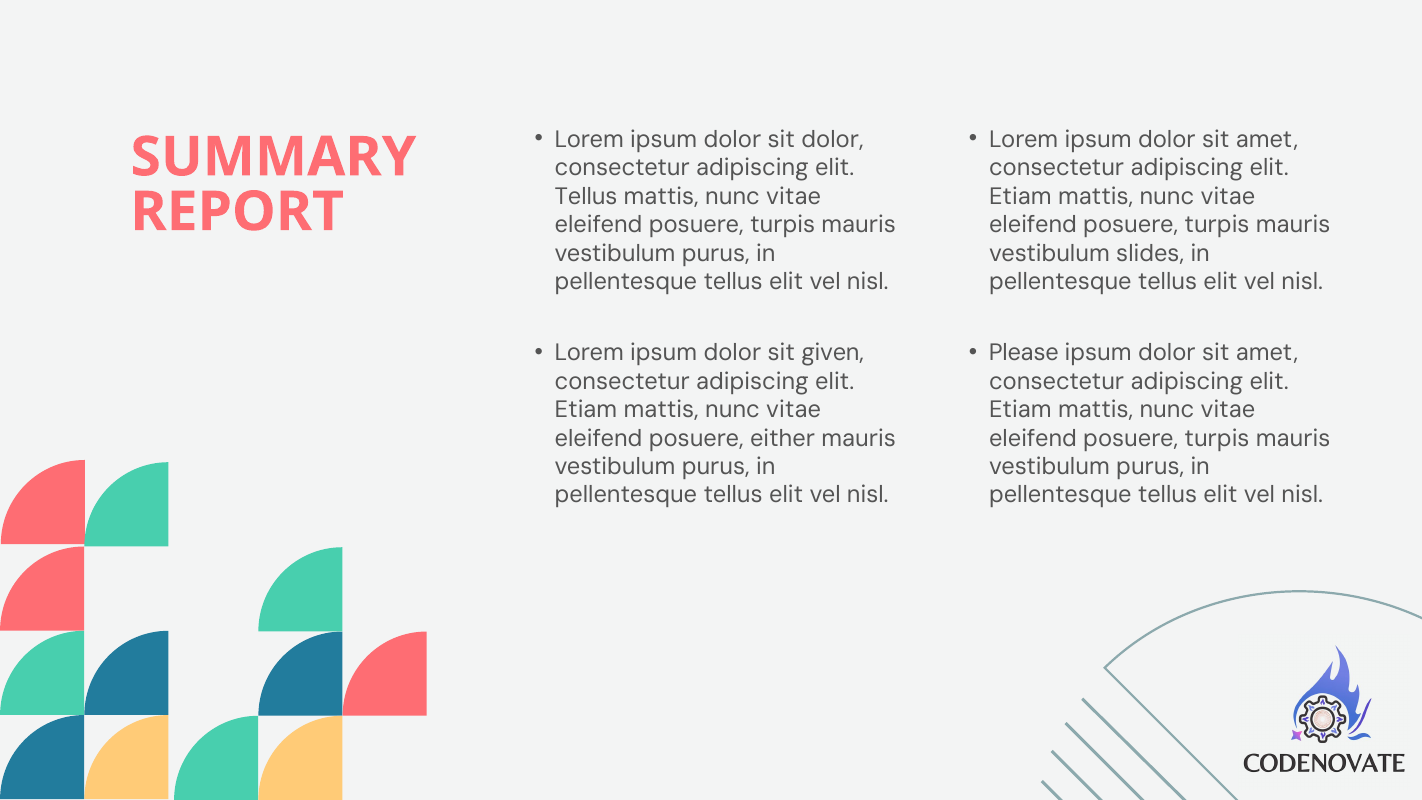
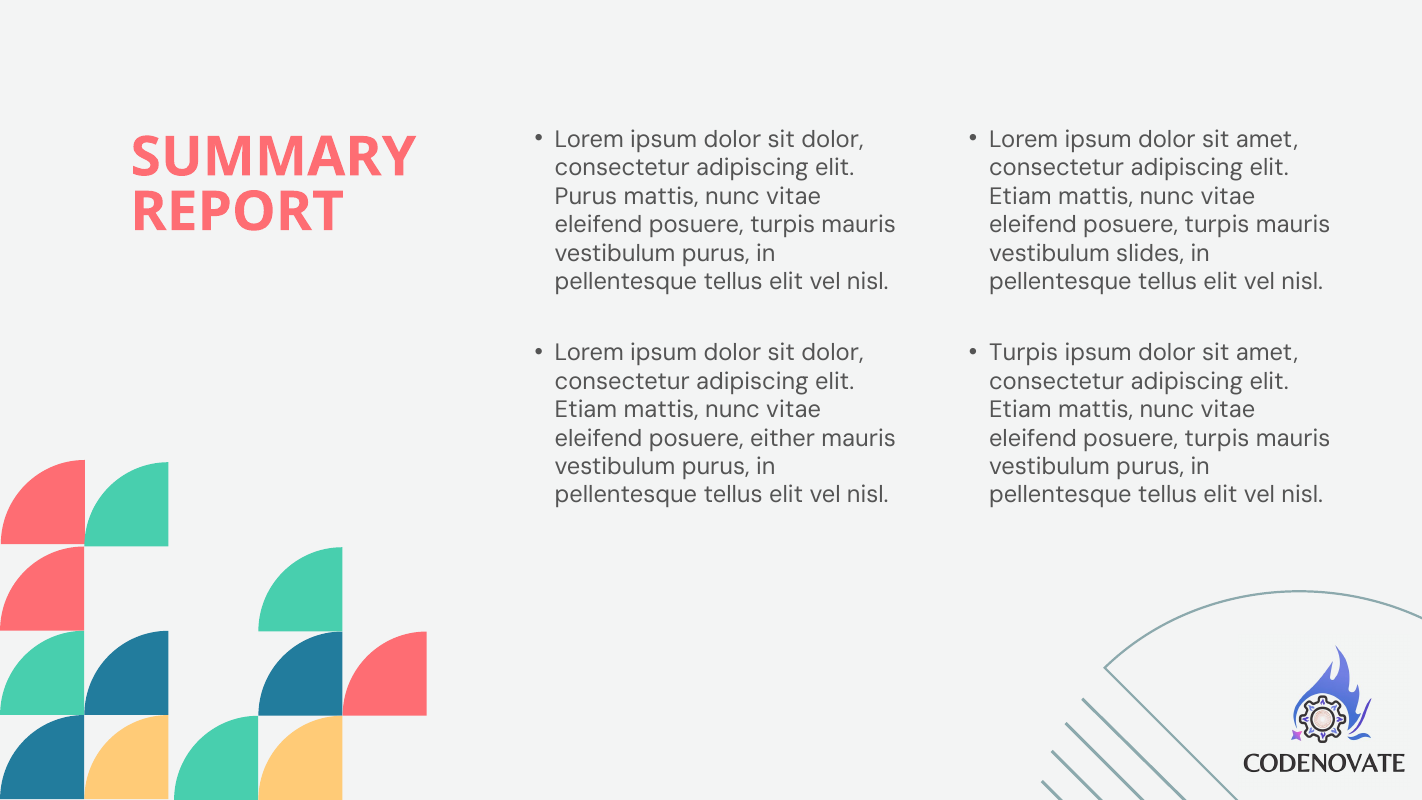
Tellus: Tellus -> Purus (586, 196)
given: given -> dolor (833, 353)
Please: Please -> Turpis (1024, 353)
